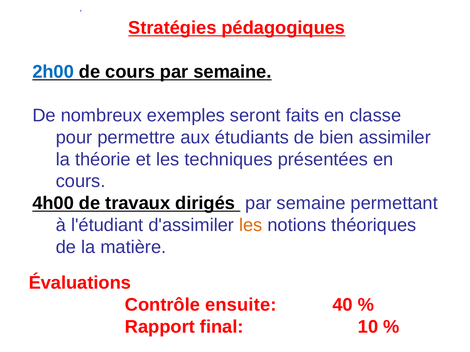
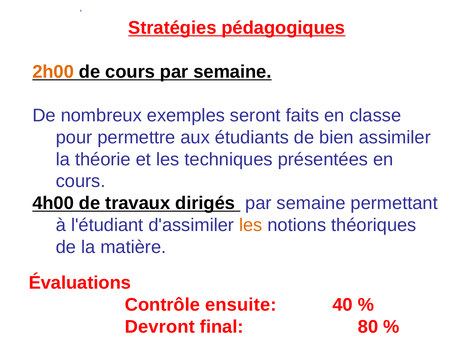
2h00 colour: blue -> orange (53, 72)
Rapport: Rapport -> Devront (160, 327)
10: 10 -> 80 (368, 327)
